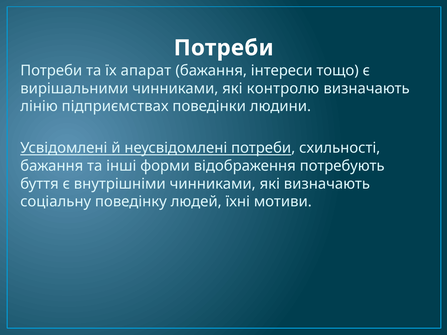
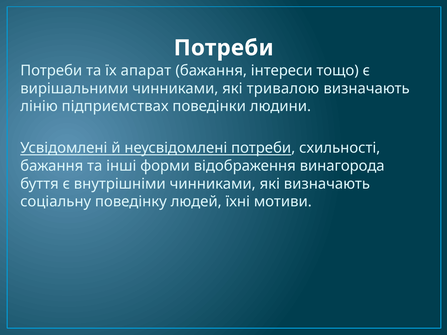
контролю: контролю -> тривалою (283, 89)
потребують: потребують -> винагорода (342, 166)
